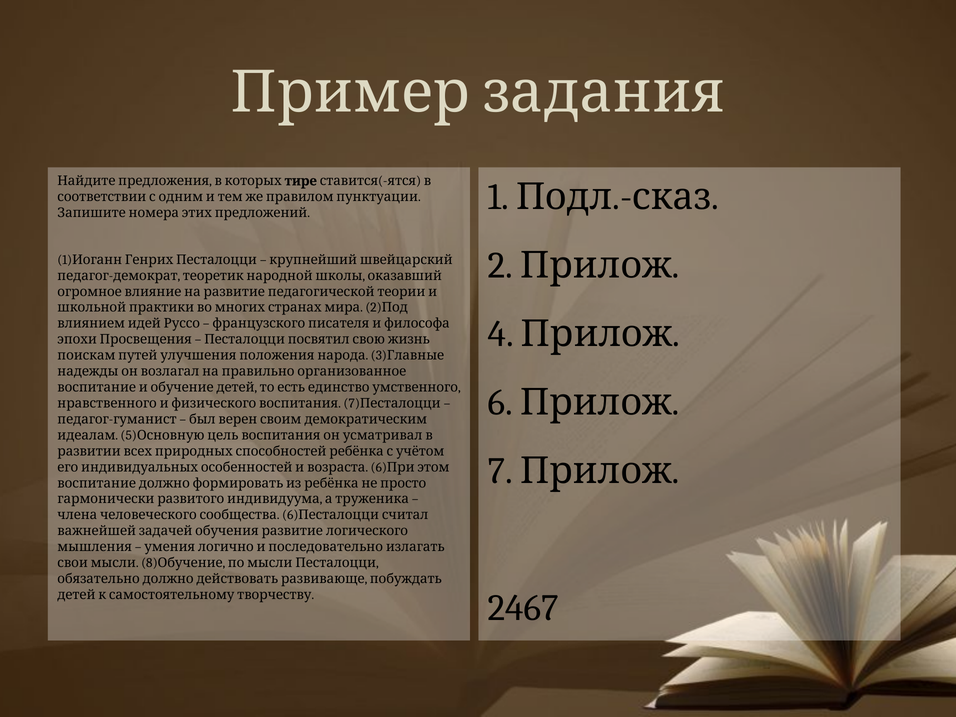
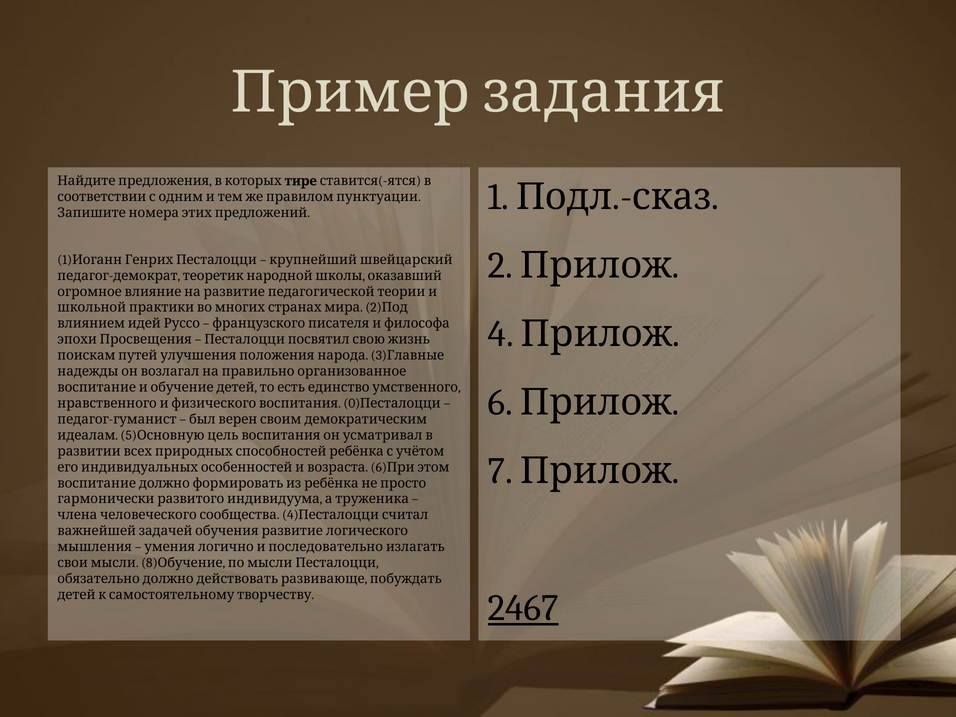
7: 7 -> 0 (352, 403)
6: 6 -> 4 (290, 515)
2467 underline: none -> present (523, 608)
